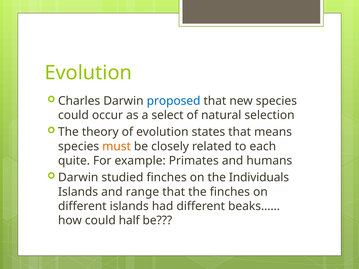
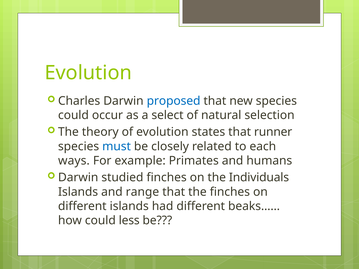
means: means -> runner (273, 132)
must colour: orange -> blue (117, 147)
quite: quite -> ways (74, 161)
half: half -> less (129, 221)
